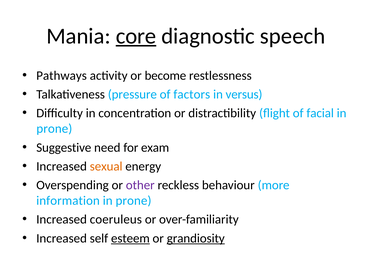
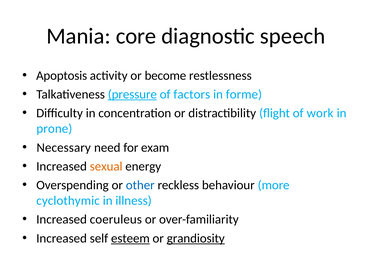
core underline: present -> none (136, 36)
Pathways: Pathways -> Apoptosis (62, 76)
pressure underline: none -> present (132, 94)
versus: versus -> forme (244, 94)
facial: facial -> work (320, 113)
Suggestive: Suggestive -> Necessary (64, 148)
other colour: purple -> blue (140, 185)
information: information -> cyclothymic (68, 201)
prone: prone -> illness (134, 201)
